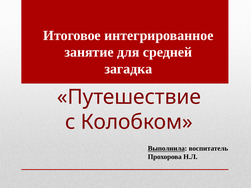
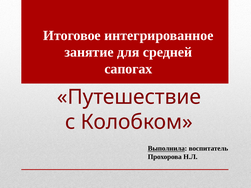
загадка: загадка -> сапогах (128, 69)
